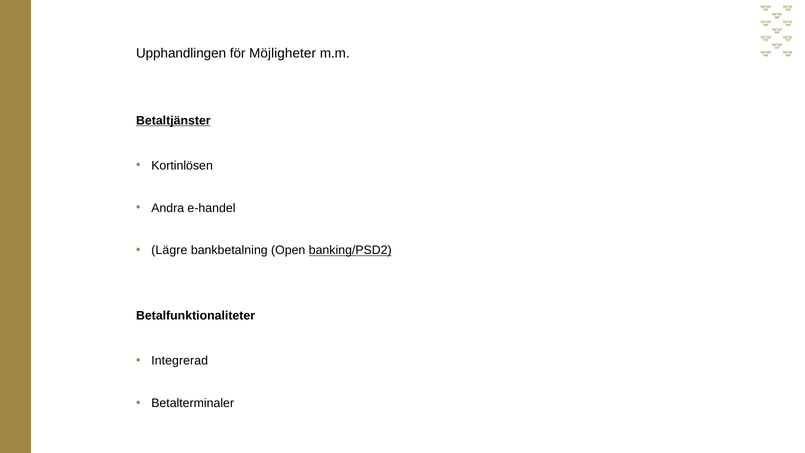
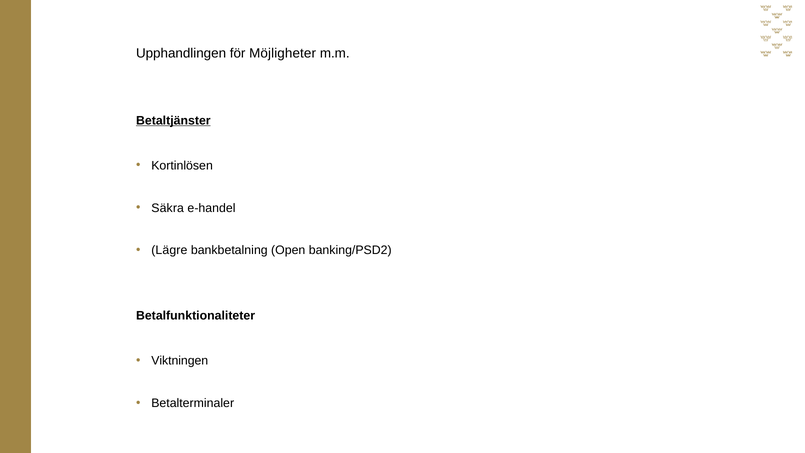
Andra: Andra -> Säkra (168, 208)
banking/PSD2 underline: present -> none (350, 250)
Integrerad: Integrerad -> Viktningen (180, 361)
